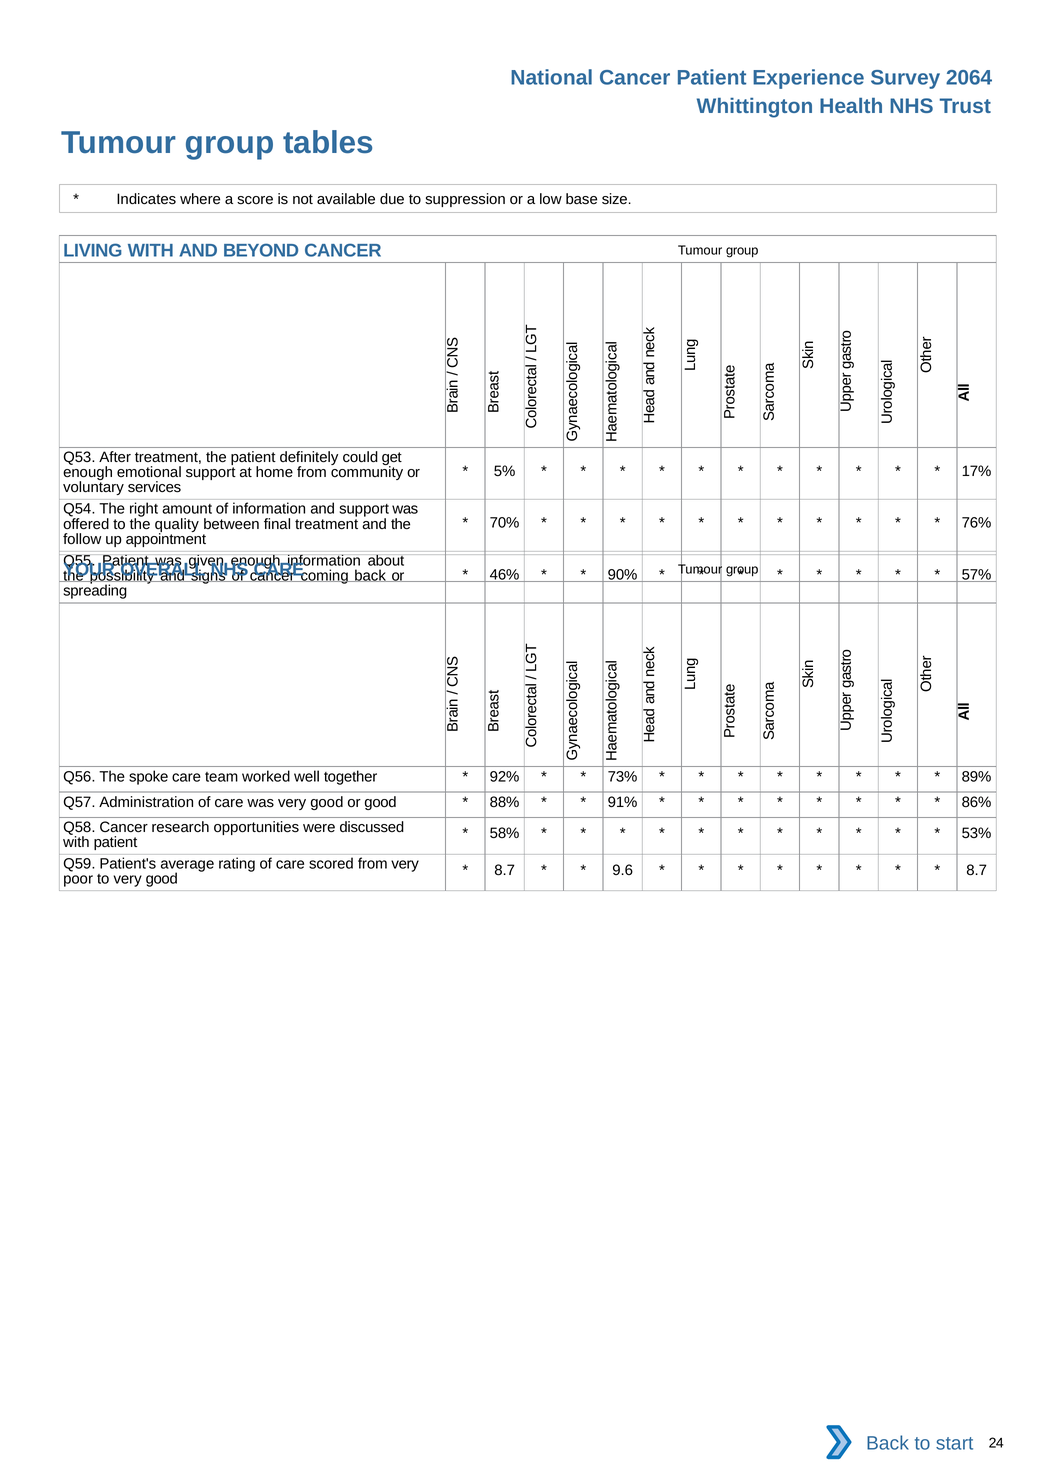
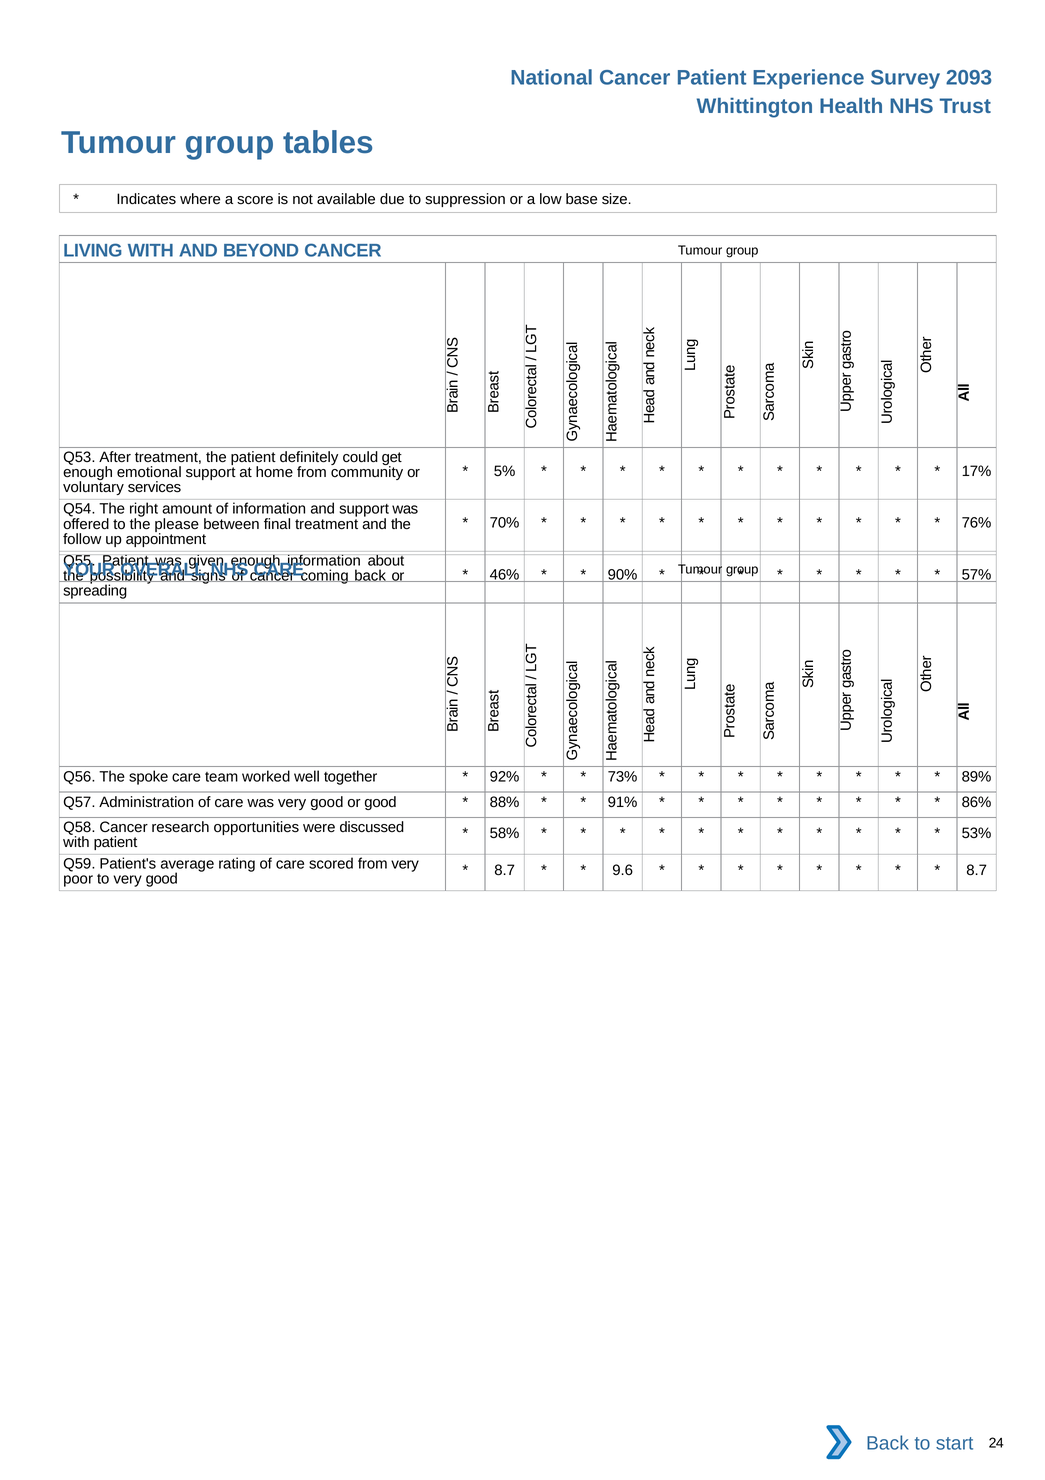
2064: 2064 -> 2093 (969, 78)
quality: quality -> please (177, 524)
